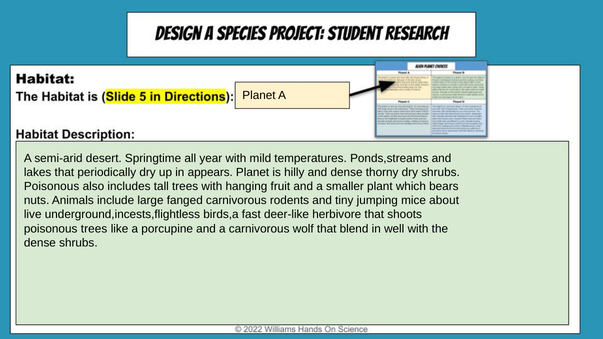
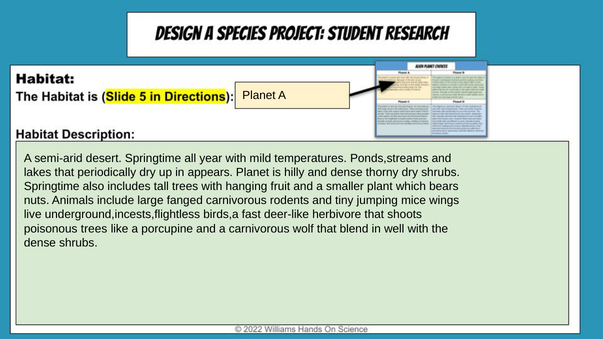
Poisonous: Poisonous -> Springtime (52, 187)
about: about -> wings (444, 201)
